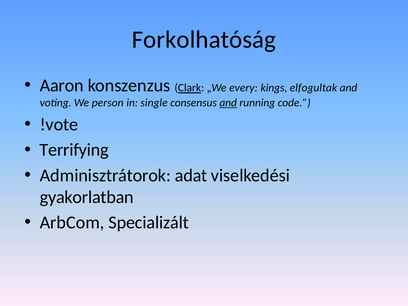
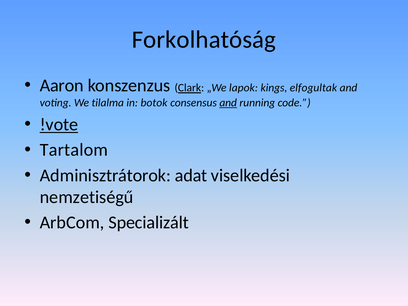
every: every -> lapok (243, 88)
person: person -> tilalma (108, 103)
single: single -> botok (154, 103)
!vote underline: none -> present (59, 125)
Terrifying: Terrifying -> Tartalom (74, 150)
gyakorlatban: gyakorlatban -> nemzetiségű (87, 197)
